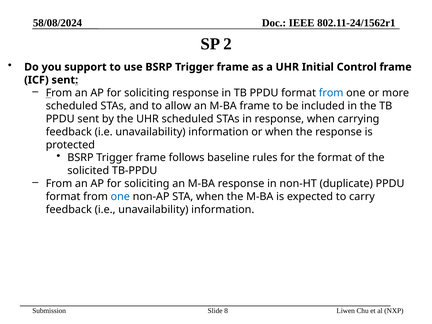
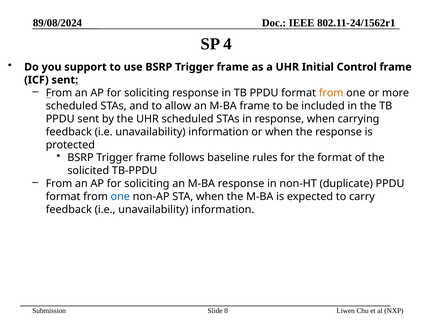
58/08/2024: 58/08/2024 -> 89/08/2024 (57, 23)
2: 2 -> 4 (228, 44)
from colour: blue -> orange (331, 93)
